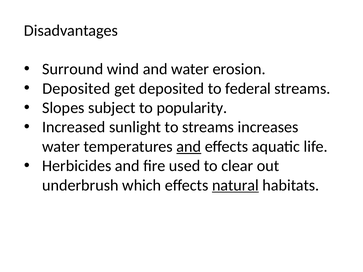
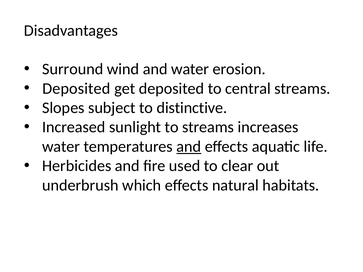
federal: federal -> central (248, 89)
popularity: popularity -> distinctive (192, 108)
natural underline: present -> none (235, 185)
